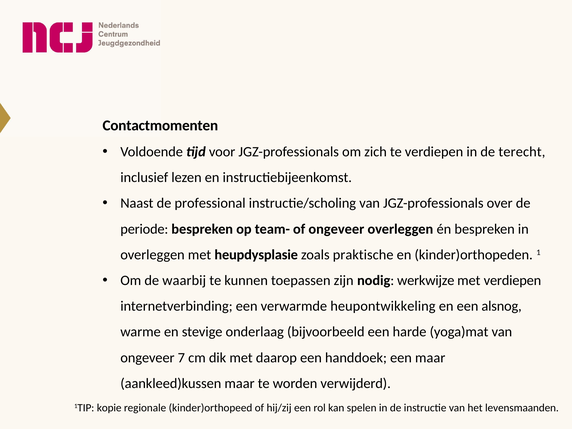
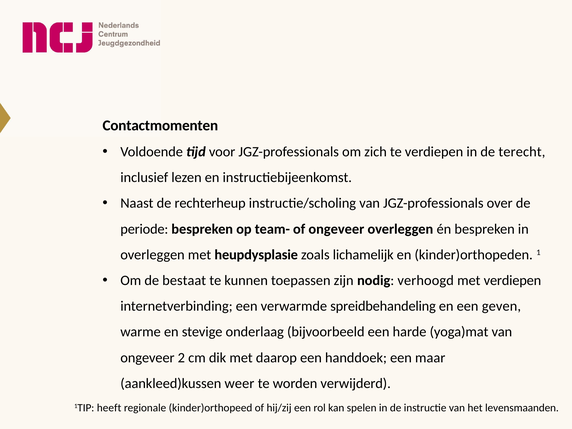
professional: professional -> rechterheup (210, 203)
praktische: praktische -> lichamelijk (363, 255)
waarbij: waarbij -> bestaat (184, 280)
werkwijze: werkwijze -> verhoogd (426, 280)
heupontwikkeling: heupontwikkeling -> spreidbehandeling (383, 306)
alsnog: alsnog -> geven (501, 306)
7: 7 -> 2 (181, 358)
aankleed)kussen maar: maar -> weer (239, 383)
kopie: kopie -> heeft (109, 408)
